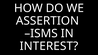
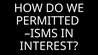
ASSERTION: ASSERTION -> PERMITTED (48, 21)
